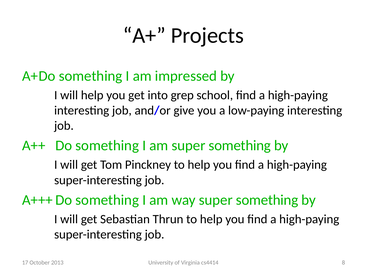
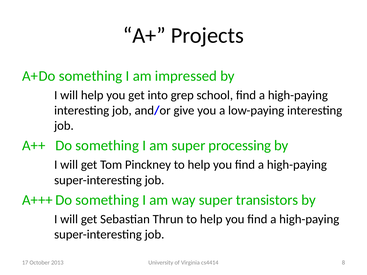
am super something: something -> processing (240, 146)
way super something: something -> transistors (267, 200)
